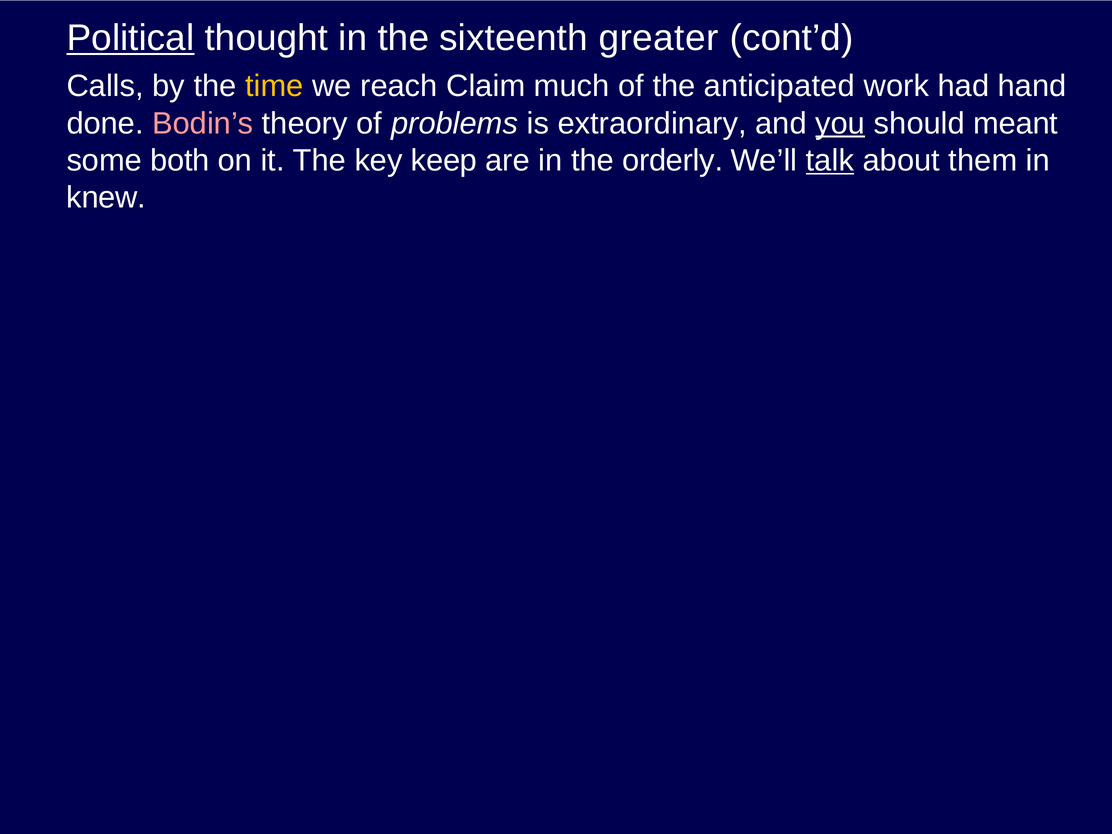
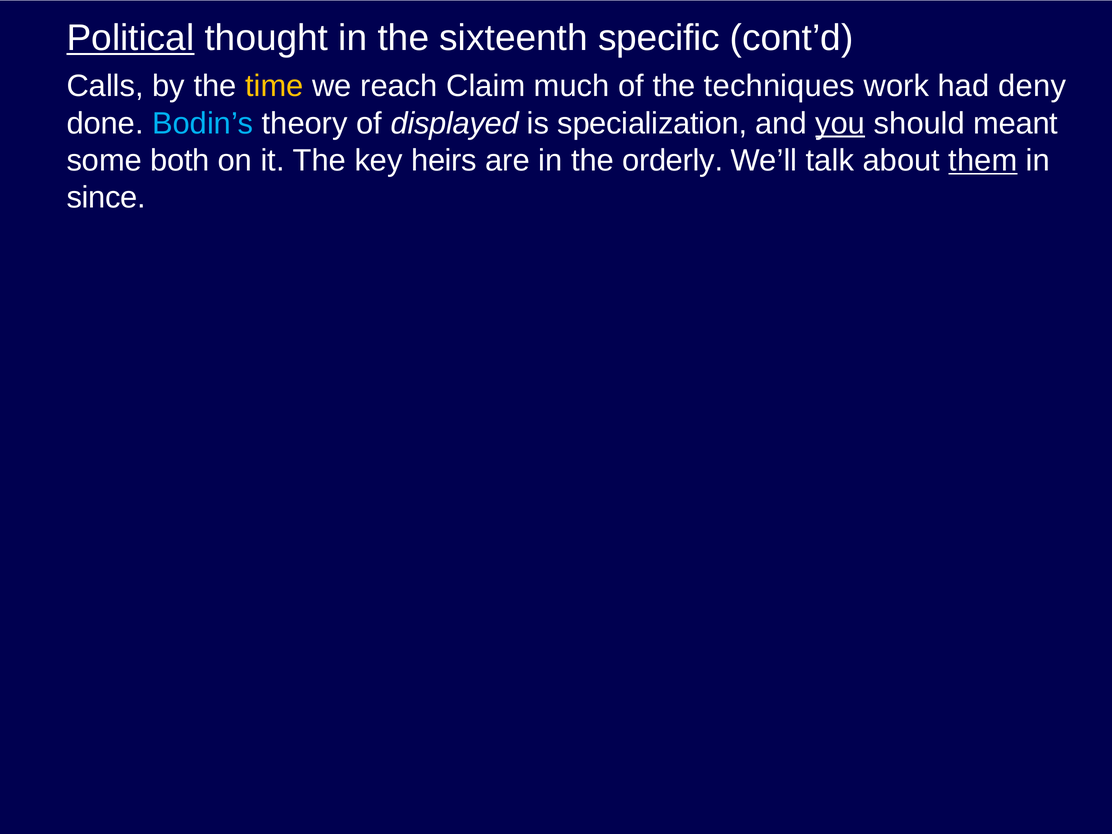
greater: greater -> specific (659, 38)
anticipated: anticipated -> techniques (779, 86)
hand: hand -> deny (1032, 86)
Bodin’s colour: pink -> light blue (203, 123)
problems: problems -> displayed (455, 123)
extraordinary: extraordinary -> specialization (652, 123)
keep: keep -> heirs (444, 160)
talk underline: present -> none (830, 160)
them underline: none -> present (983, 160)
knew: knew -> since (106, 197)
